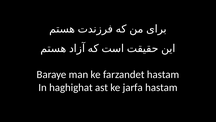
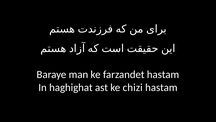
jarfa: jarfa -> chizi (133, 87)
